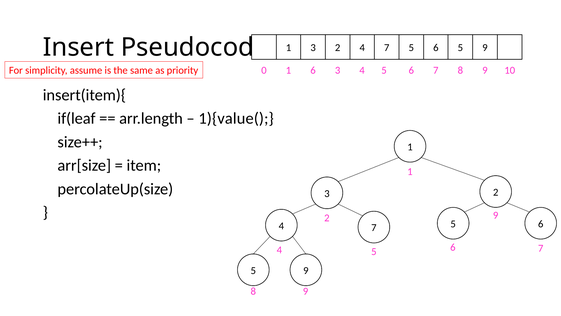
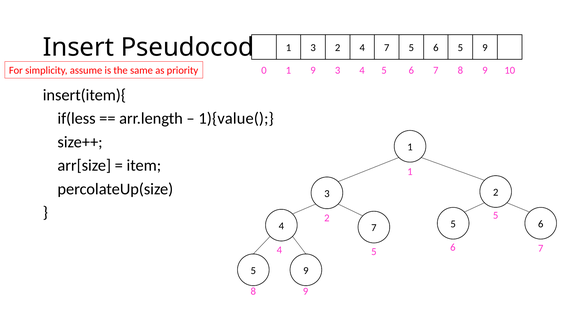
1 6: 6 -> 9 (313, 70)
if(leaf: if(leaf -> if(less (77, 118)
2 9: 9 -> 5 (496, 215)
